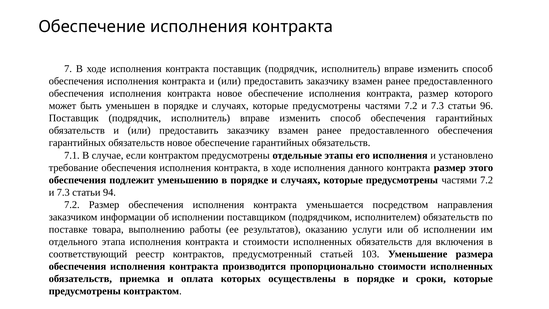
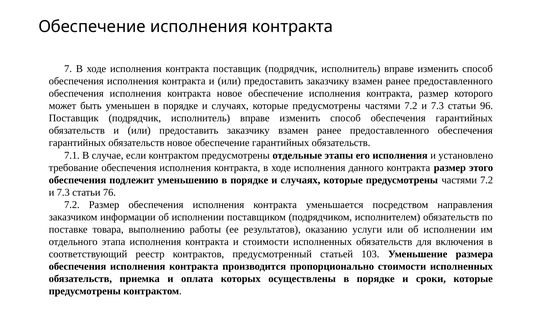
94: 94 -> 76 (109, 192)
